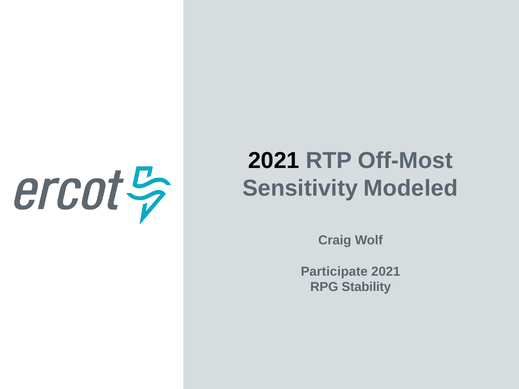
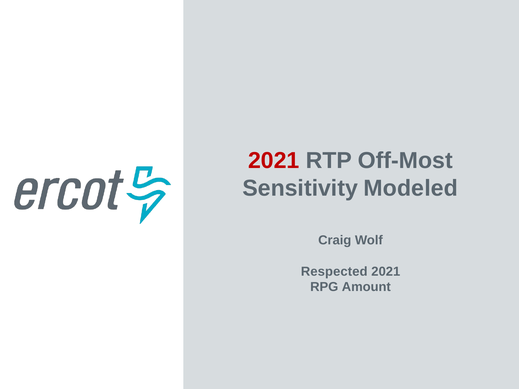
2021 colour: black -> red (274, 161)
Participate: Participate -> Respected (334, 272)
Stability: Stability -> Amount (366, 287)
